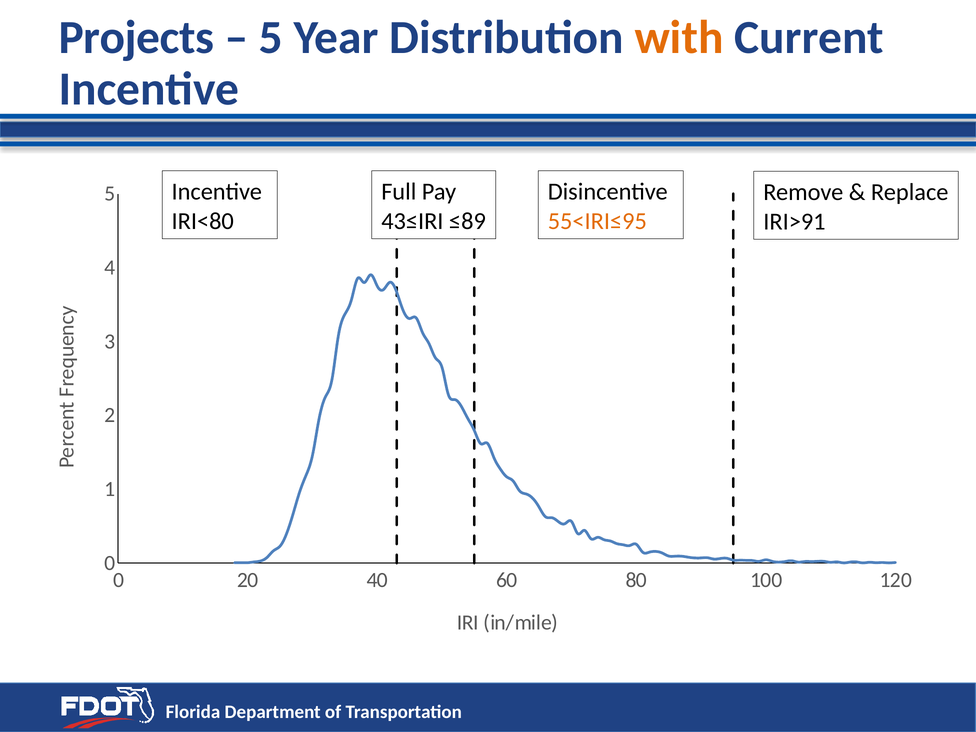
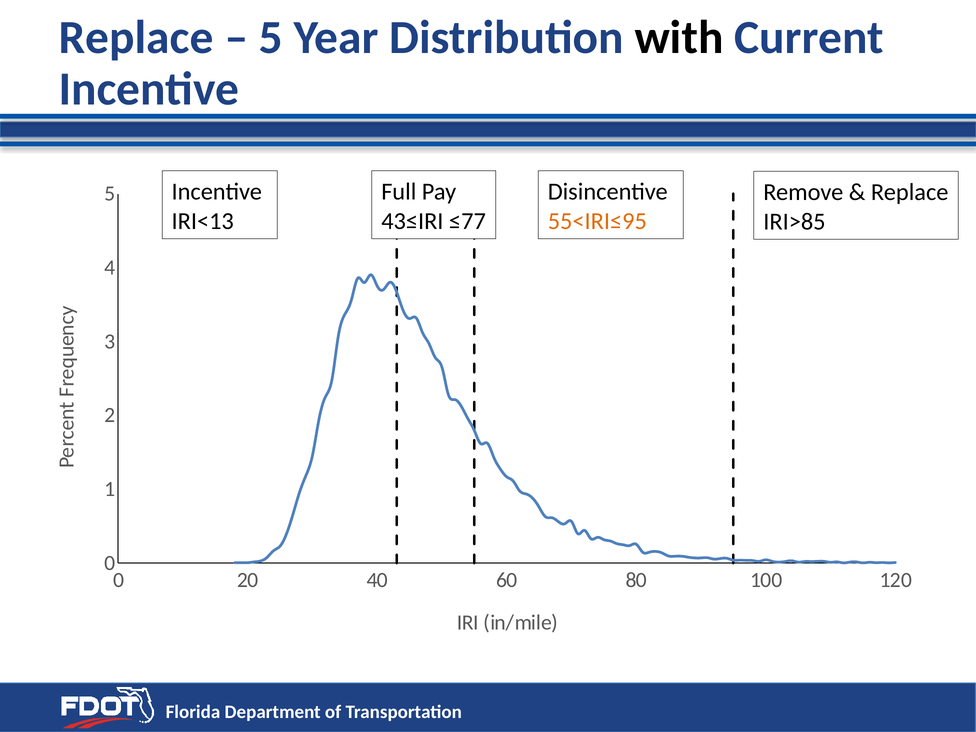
Projects: Projects -> Replace (136, 38)
with colour: orange -> black (679, 38)
IRI<80: IRI<80 -> IRI<13 (203, 221)
≤89: ≤89 -> ≤77 (467, 221)
IRI>91: IRI>91 -> IRI>85 (794, 222)
